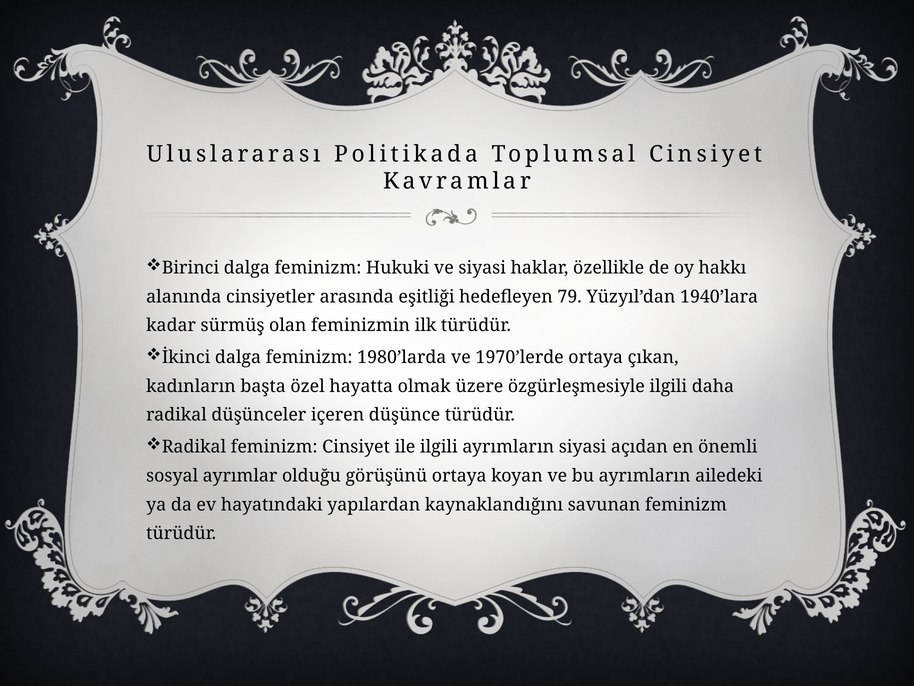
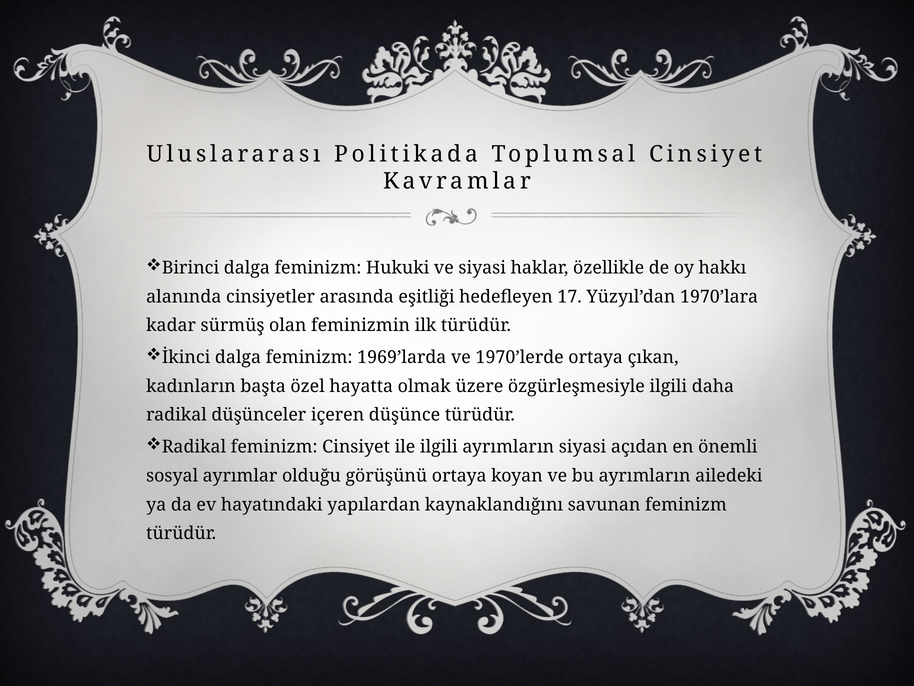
79: 79 -> 17 (570, 296)
1940’lara: 1940’lara -> 1970’lara (719, 296)
1980’larda: 1980’larda -> 1969’larda (402, 357)
